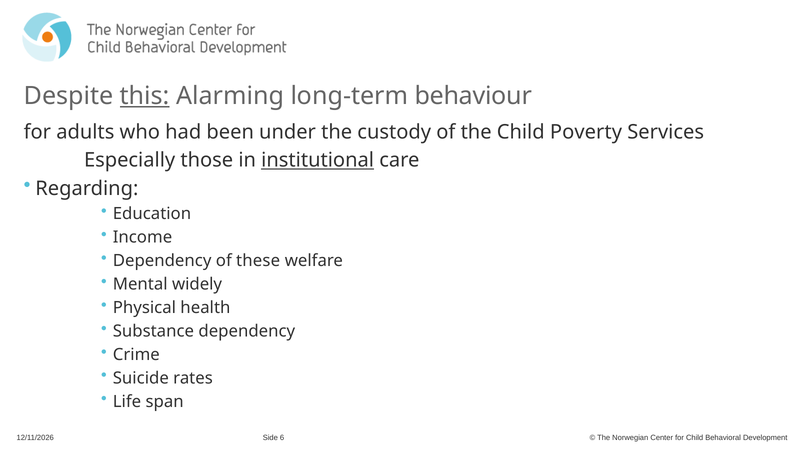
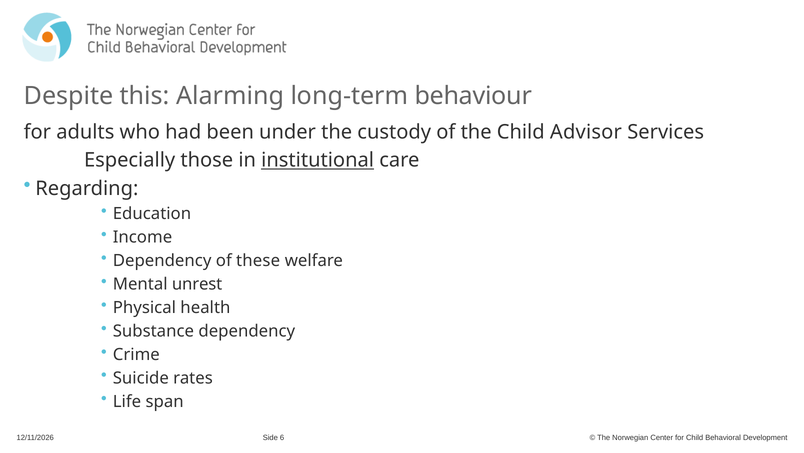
this underline: present -> none (145, 96)
Poverty: Poverty -> Advisor (586, 132)
widely: widely -> unrest (197, 284)
